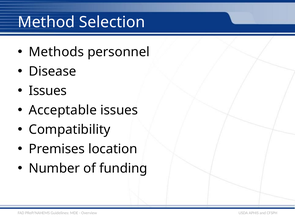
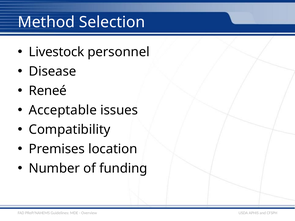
Methods: Methods -> Livestock (57, 52)
Issues: Issues -> Reneé (48, 91)
